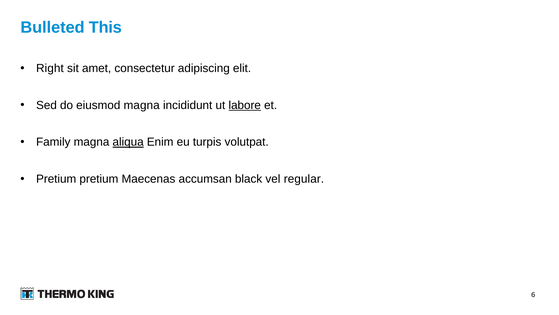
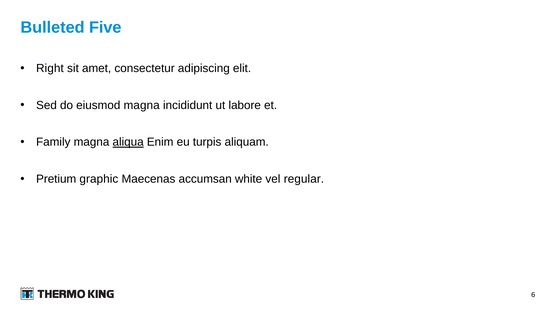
This: This -> Five (105, 28)
labore underline: present -> none (245, 105)
volutpat: volutpat -> aliquam (247, 142)
Pretium pretium: pretium -> graphic (99, 179)
black: black -> white (249, 179)
